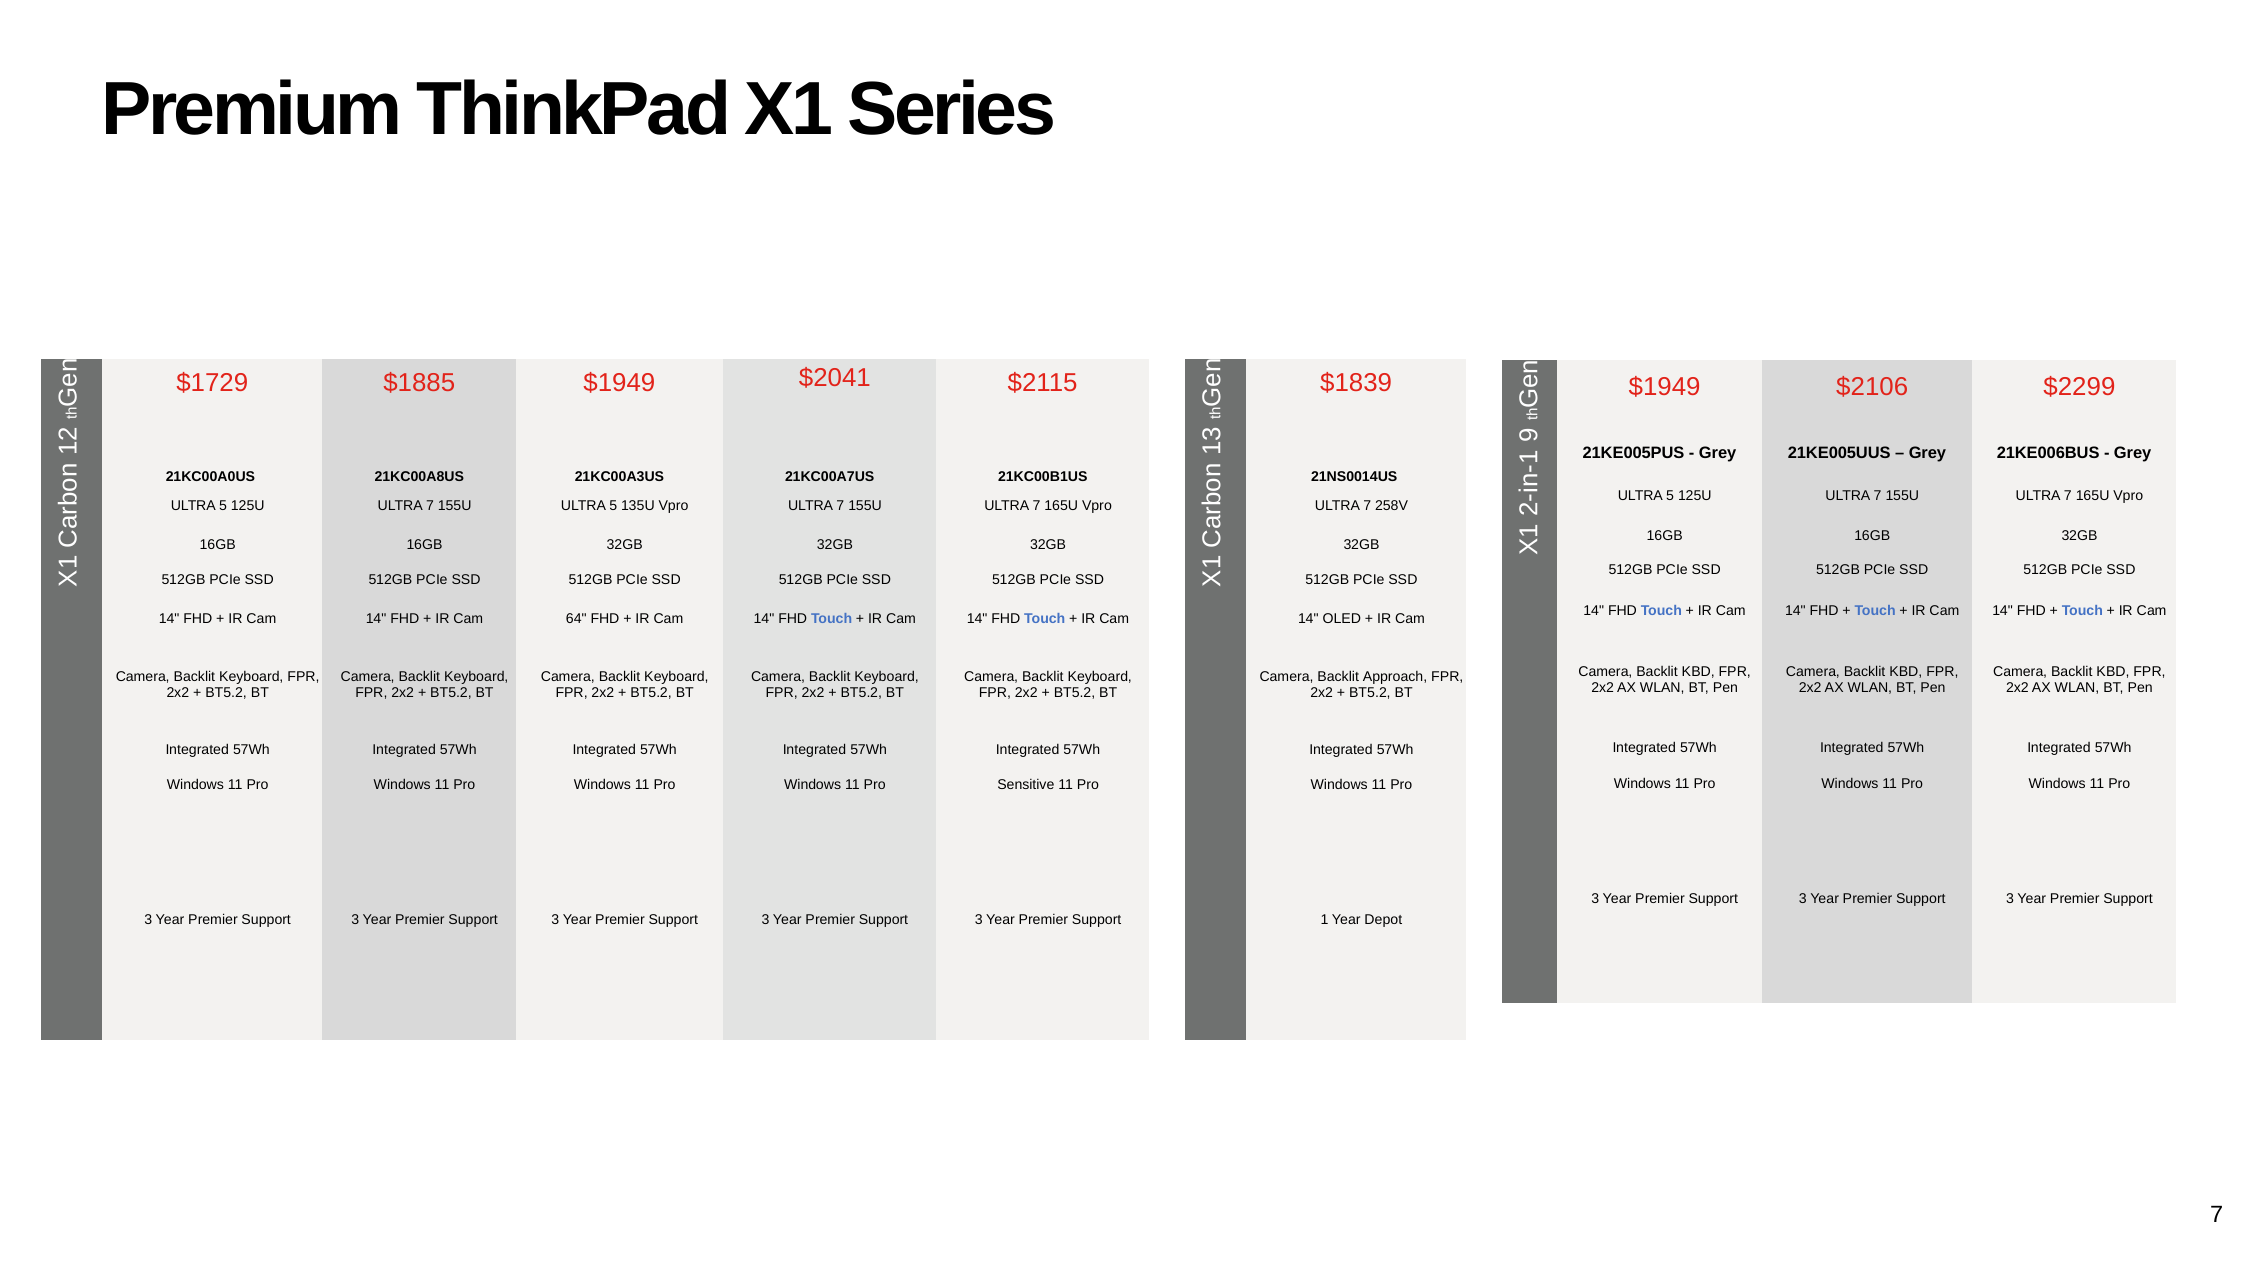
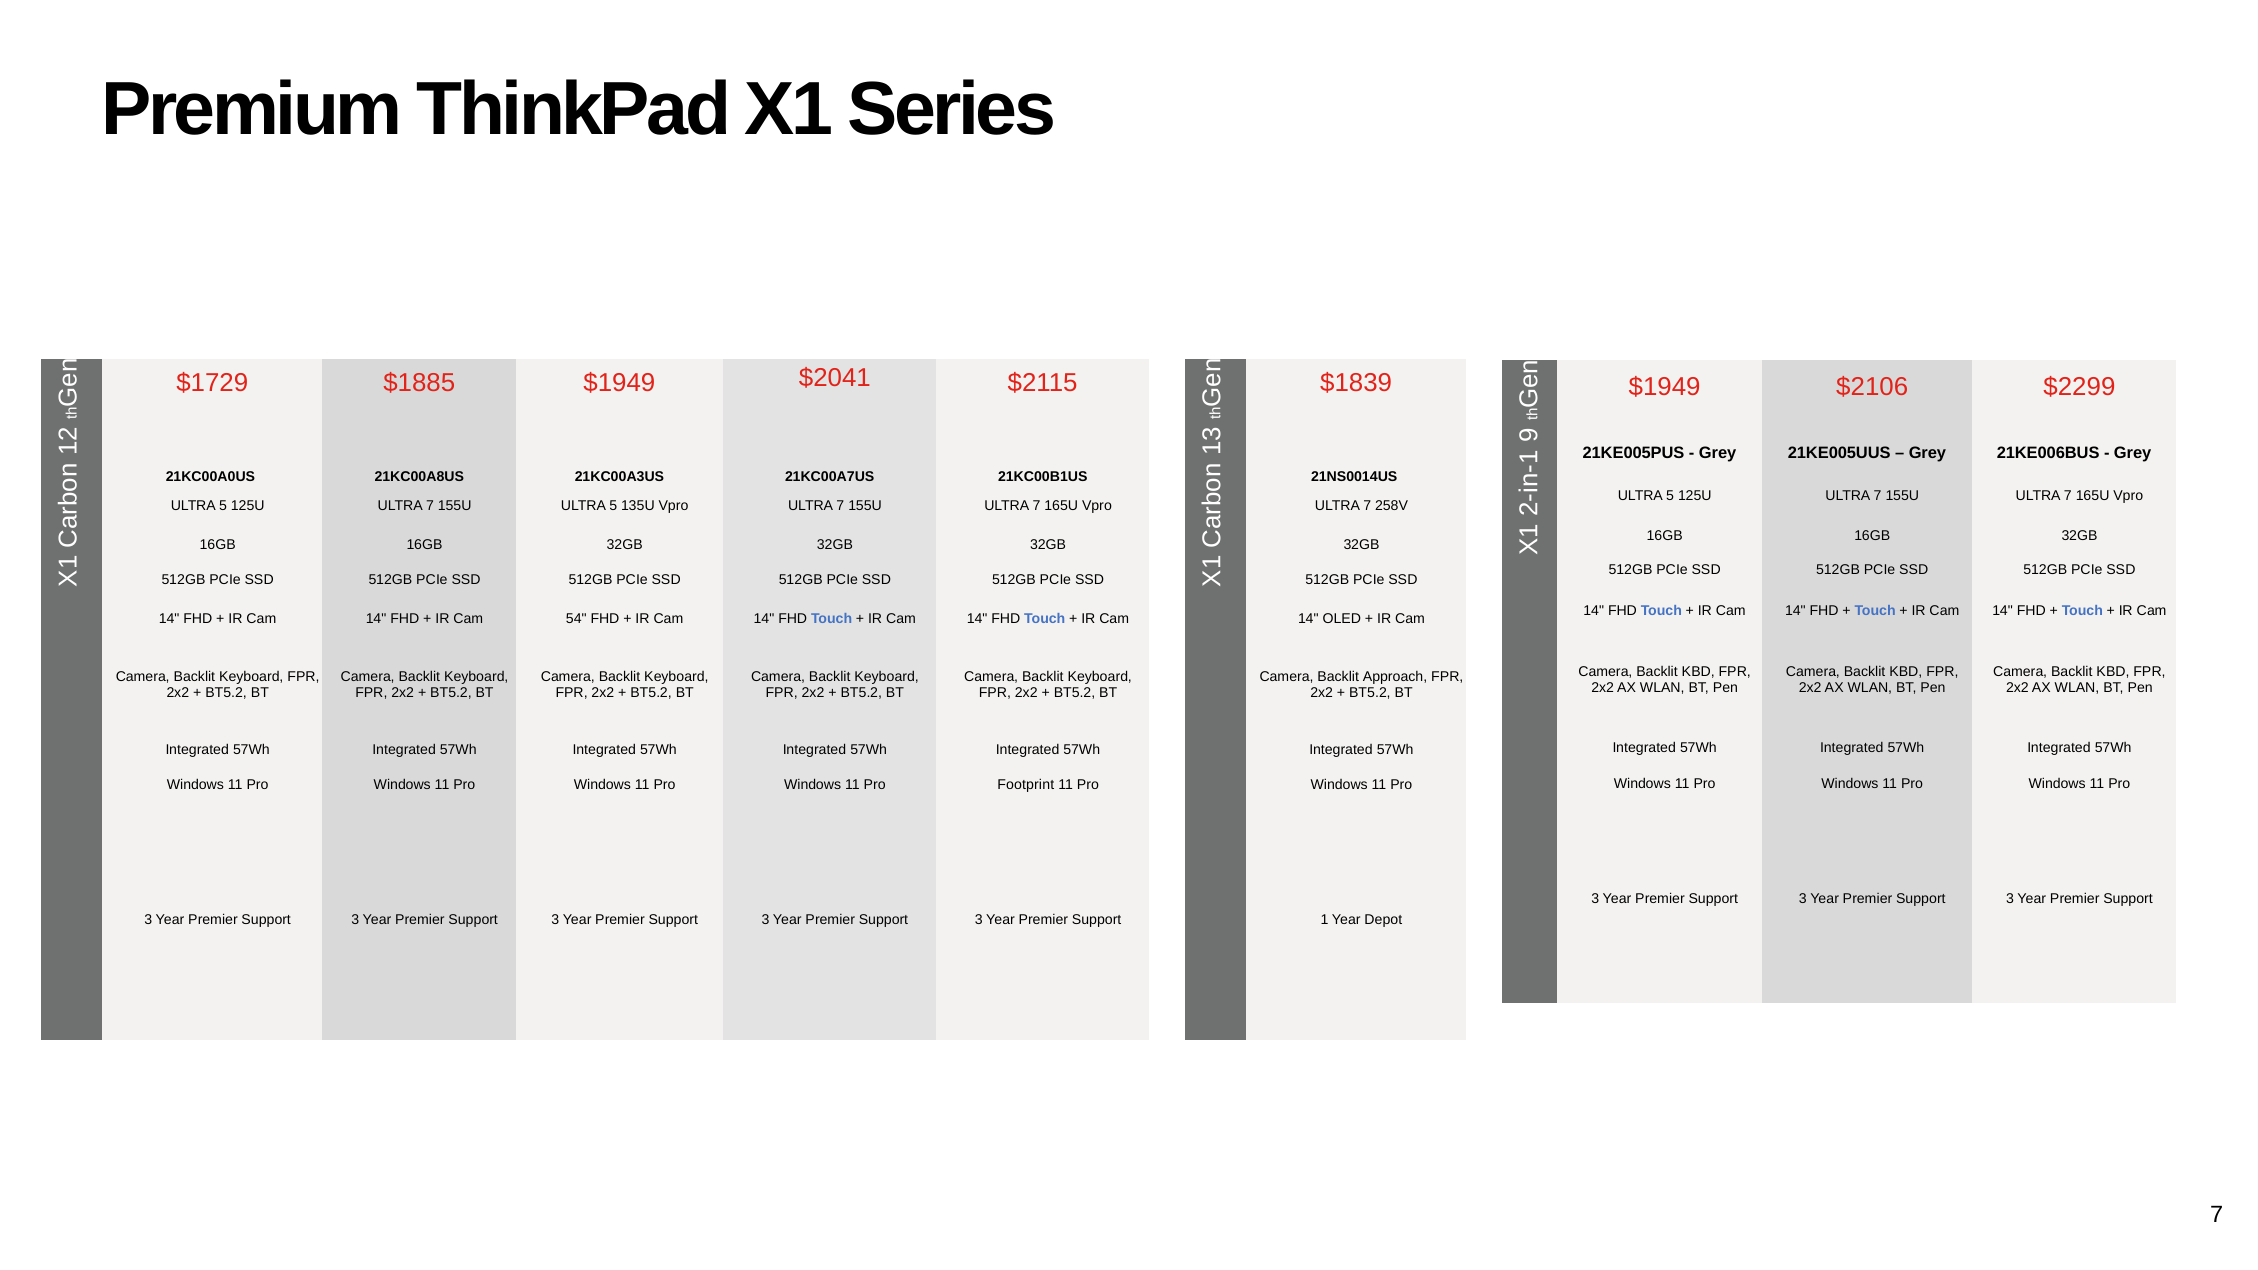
64: 64 -> 54 (576, 619)
Sensitive: Sensitive -> Footprint (1026, 785)
